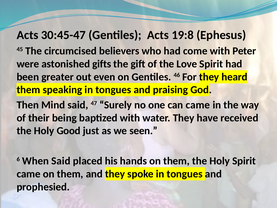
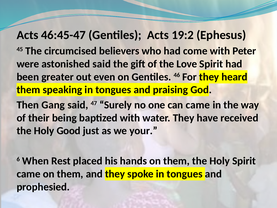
30:45-47: 30:45-47 -> 46:45-47 (63, 35)
19:8: 19:8 -> 19:2 (183, 35)
astonished gifts: gifts -> said (102, 64)
Mind: Mind -> Gang (53, 105)
seen: seen -> your (143, 131)
When Said: Said -> Rest (61, 161)
